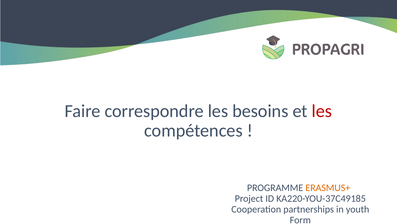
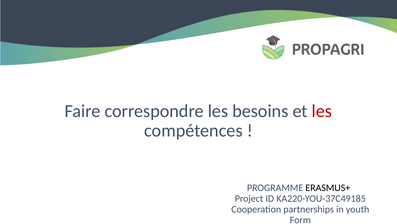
ERASMUS+ colour: orange -> black (328, 187)
